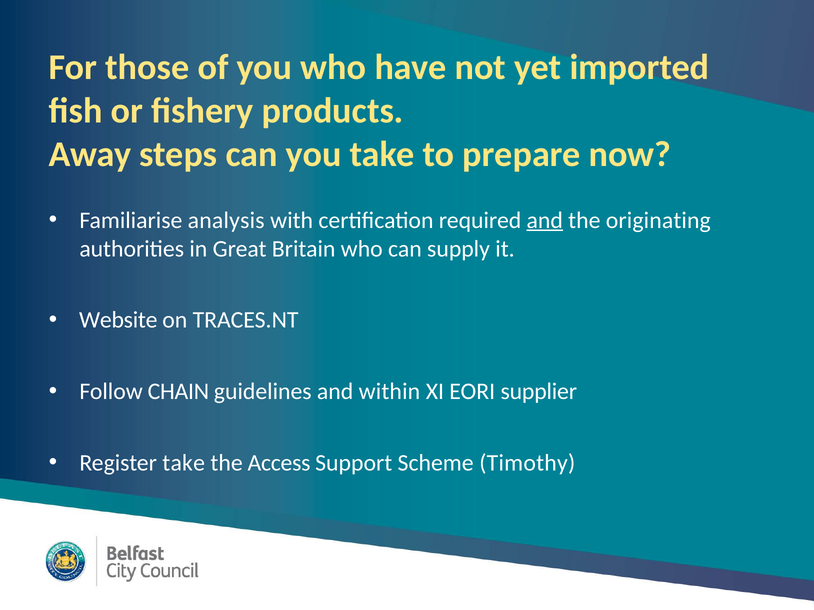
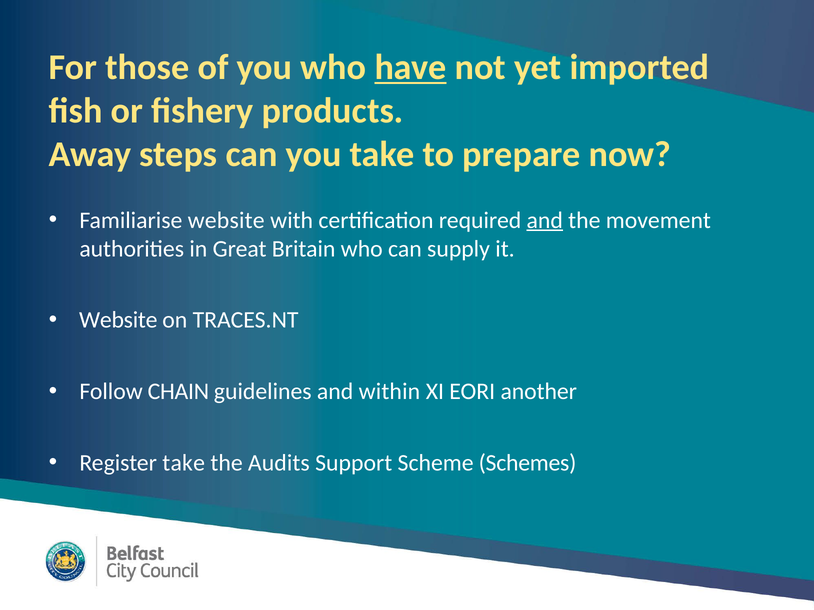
have underline: none -> present (411, 68)
Familiarise analysis: analysis -> website (226, 220)
originating: originating -> movement (658, 220)
supplier: supplier -> another (539, 392)
Access: Access -> Audits (279, 463)
Timothy: Timothy -> Schemes (527, 463)
